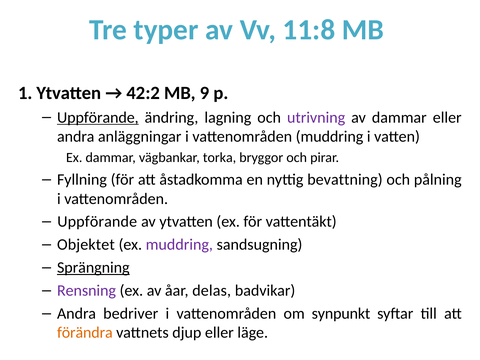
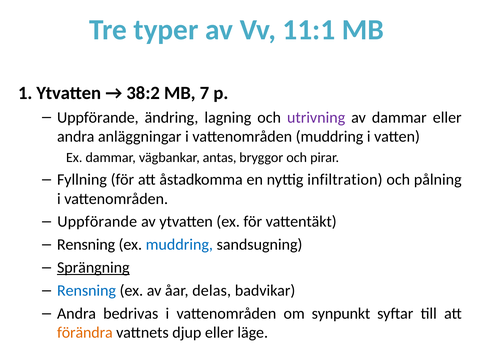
11:8: 11:8 -> 11:1 (309, 30)
42:2: 42:2 -> 38:2 (143, 93)
9: 9 -> 7 (204, 93)
Uppförande underline: present -> none (98, 117)
torka: torka -> antas (220, 158)
bevattning: bevattning -> infiltration (345, 180)
Objektet: Objektet -> Rensning (86, 245)
muddring colour: purple -> blue (179, 245)
Rensning colour: purple -> blue (87, 291)
bedriver: bedriver -> bedrivas (131, 313)
